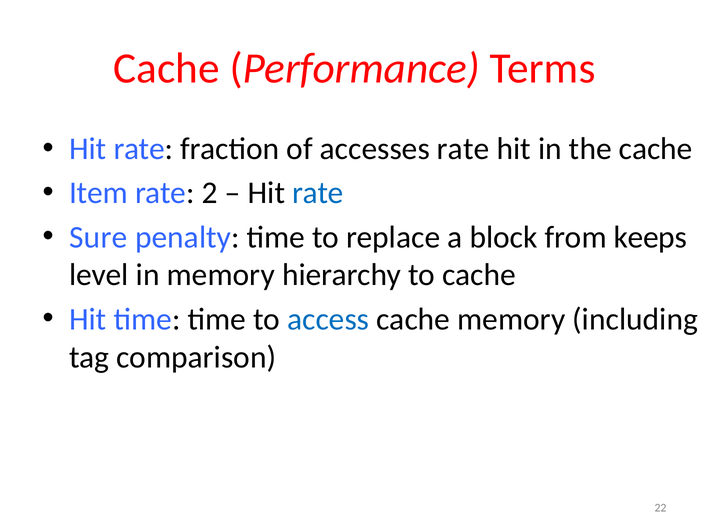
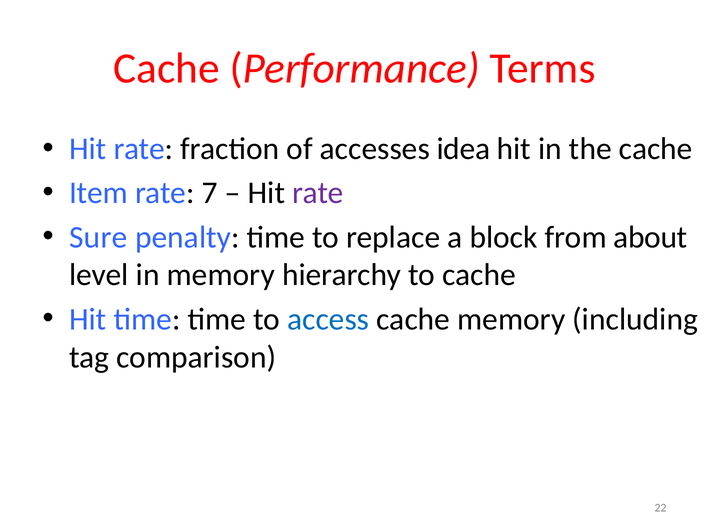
accesses rate: rate -> idea (463, 149)
2: 2 -> 7 (210, 193)
rate colour: blue -> purple (318, 193)
keeps: keeps -> about (650, 237)
